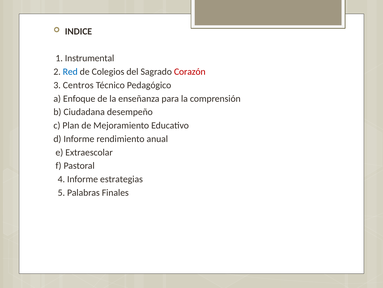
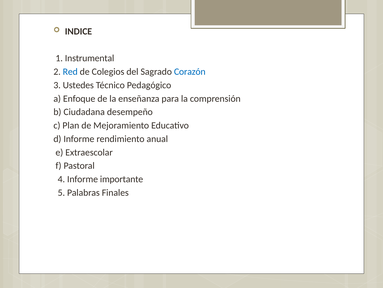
Corazón colour: red -> blue (190, 72)
Centros: Centros -> Ustedes (78, 85)
estrategias: estrategias -> importante (122, 179)
